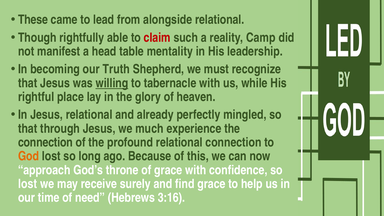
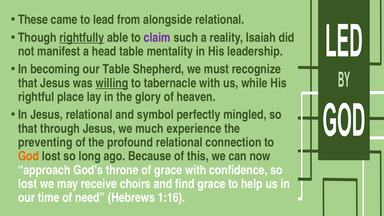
rightfully underline: none -> present (82, 38)
claim colour: red -> purple (157, 38)
Camp: Camp -> Isaiah (261, 38)
our Truth: Truth -> Table (116, 69)
already: already -> symbol (155, 115)
connection: connection -> preventing (45, 142)
surely: surely -> choirs (135, 184)
3:16: 3:16 -> 1:16 (171, 198)
